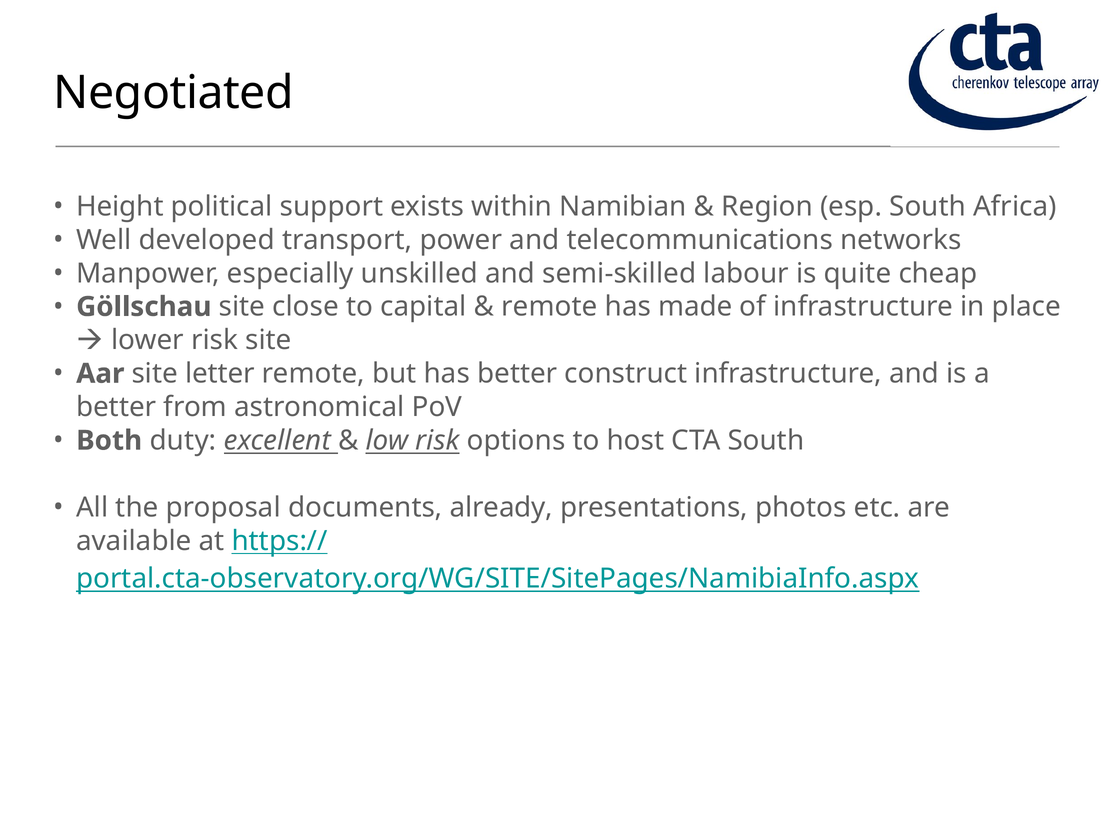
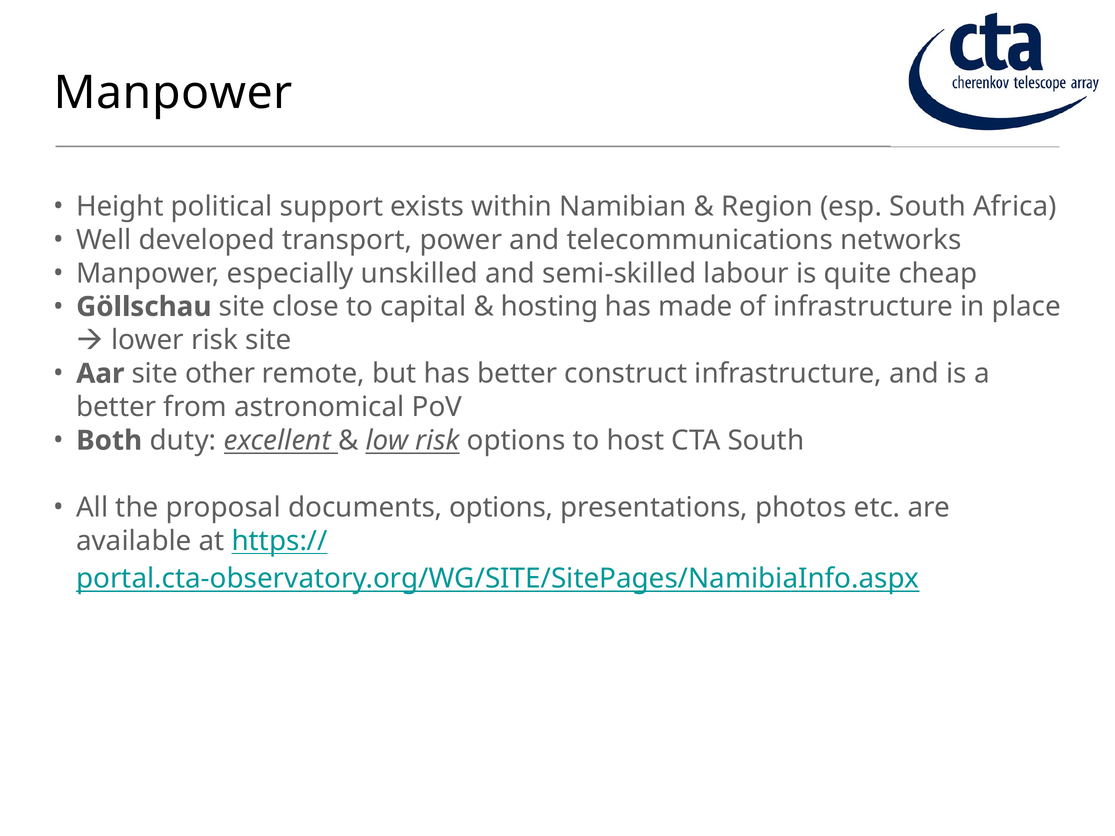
Negotiated: Negotiated -> Manpower (173, 93)
remote: remote -> hosting (550, 307)
letter: letter -> other (220, 374)
documents already: already -> options (501, 508)
